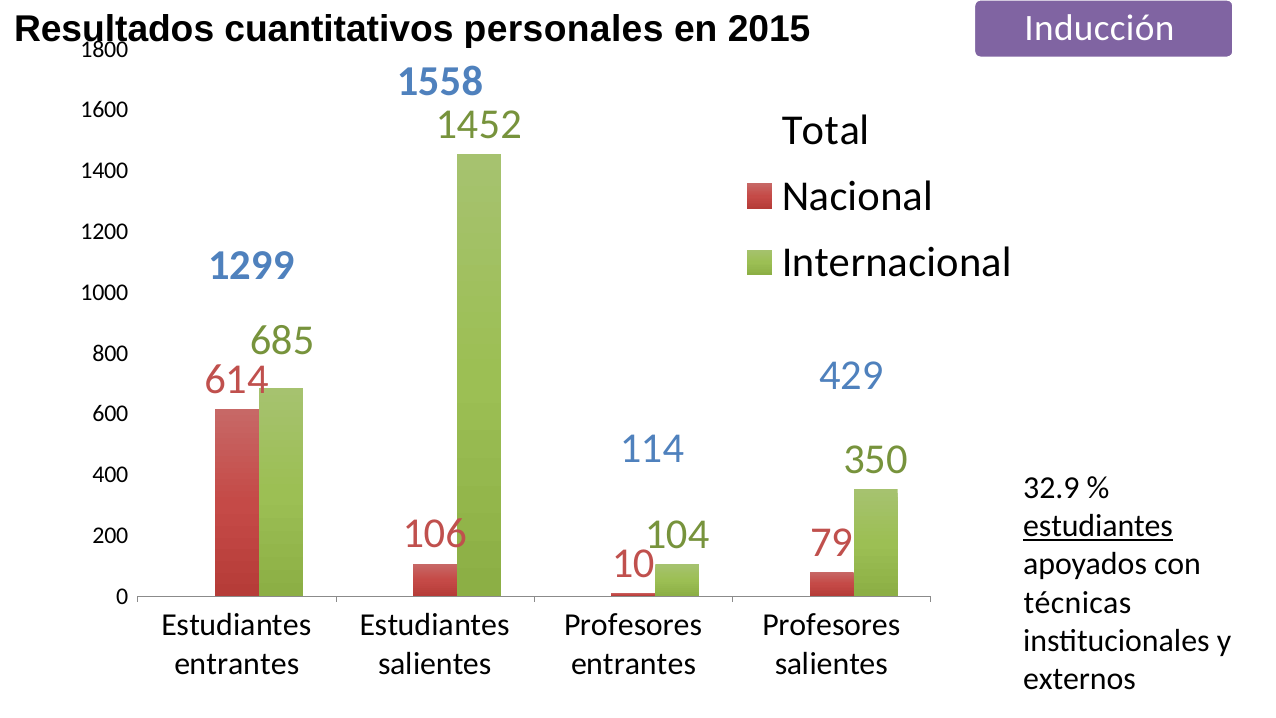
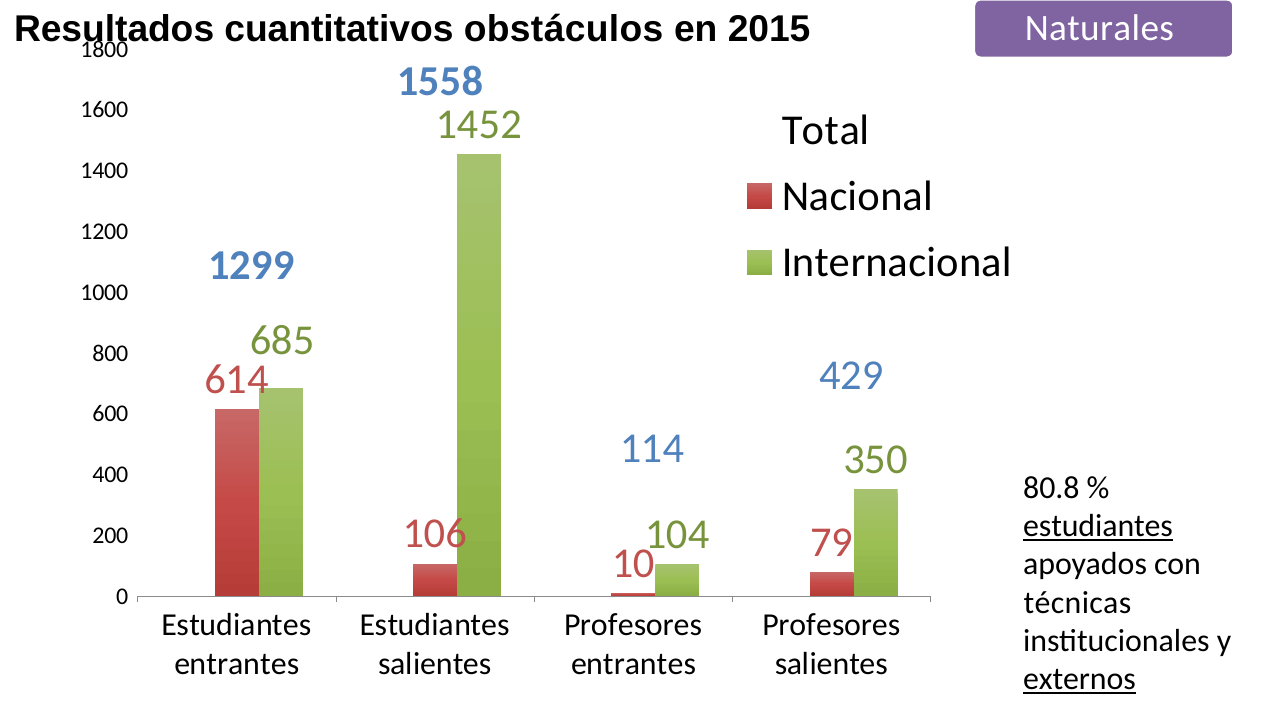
personales: personales -> obstáculos (564, 30)
Inducción: Inducción -> Naturales (1099, 28)
32.9: 32.9 -> 80.8 (1051, 488)
externos underline: none -> present (1079, 679)
